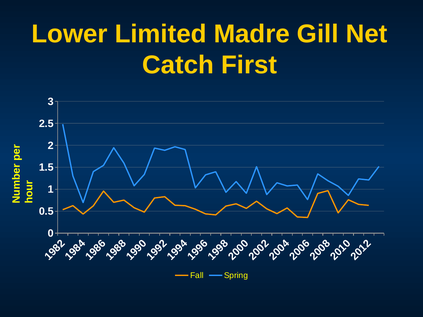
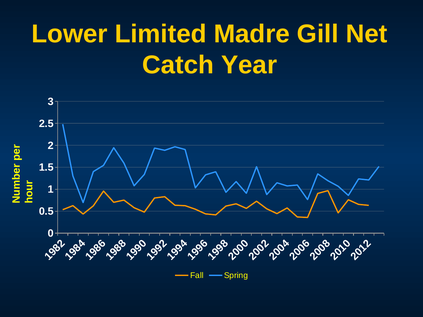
First: First -> Year (249, 65)
